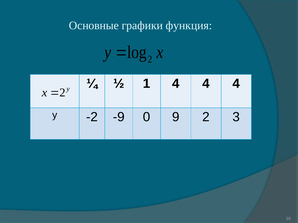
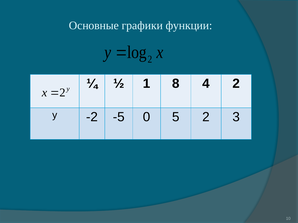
функция: функция -> функции (189, 26)
1 4: 4 -> 8 (176, 84)
4: 4 -> 2 (236, 84)
-9: -9 -> -5 (119, 117)
9: 9 -> 5 (176, 117)
